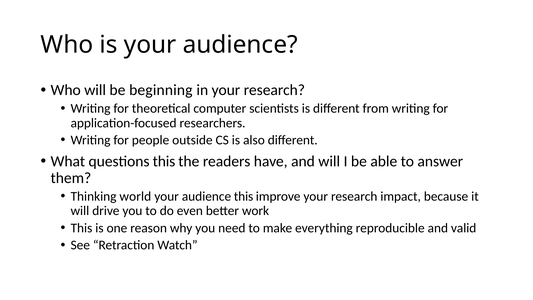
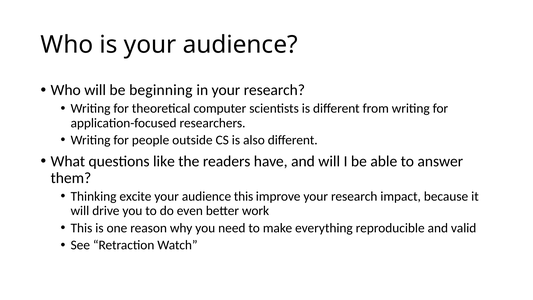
questions this: this -> like (164, 161)
world: world -> excite (135, 196)
